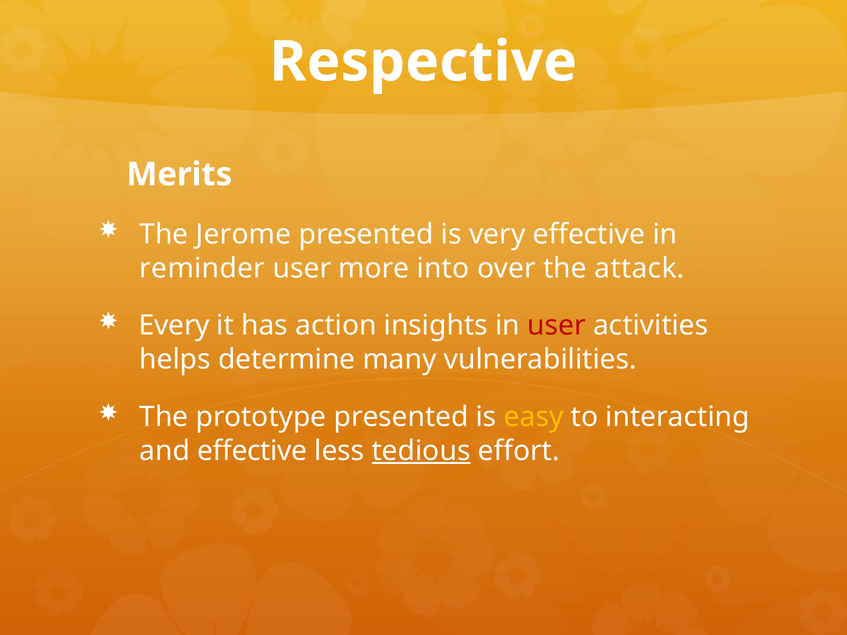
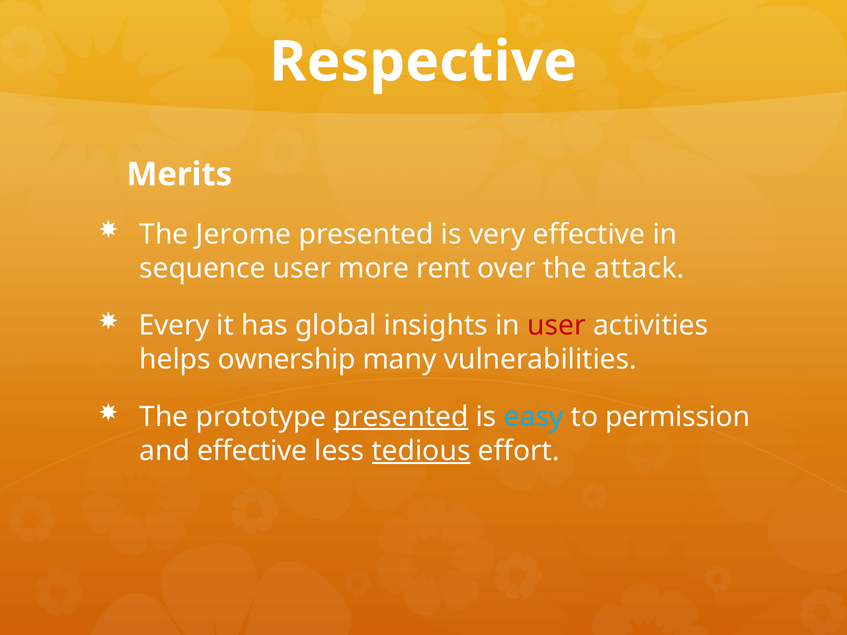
reminder: reminder -> sequence (202, 268)
into: into -> rent (443, 268)
action: action -> global (336, 326)
determine: determine -> ownership (287, 360)
presented underline: none -> present (401, 417)
easy colour: yellow -> light blue (534, 417)
interacting: interacting -> permission (678, 417)
